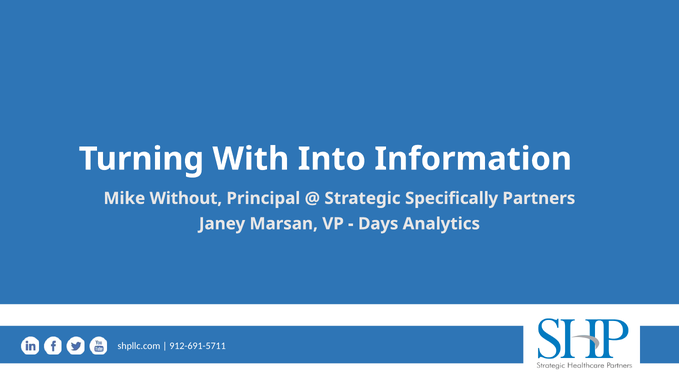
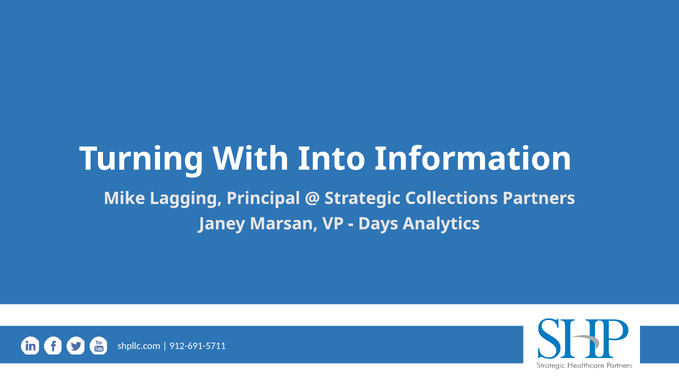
Without: Without -> Lagging (186, 198)
Specifically: Specifically -> Collections (452, 198)
